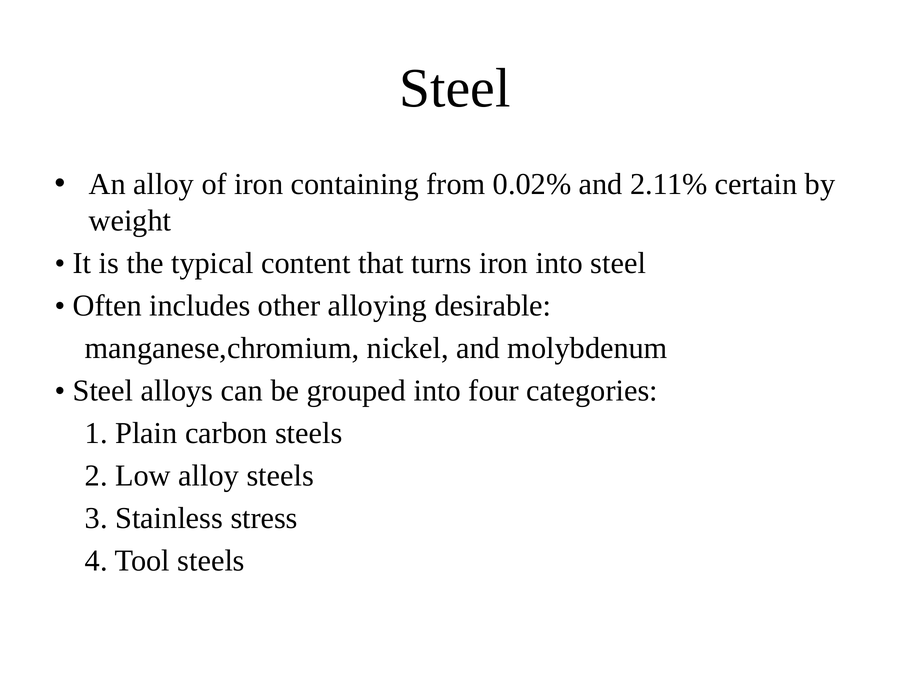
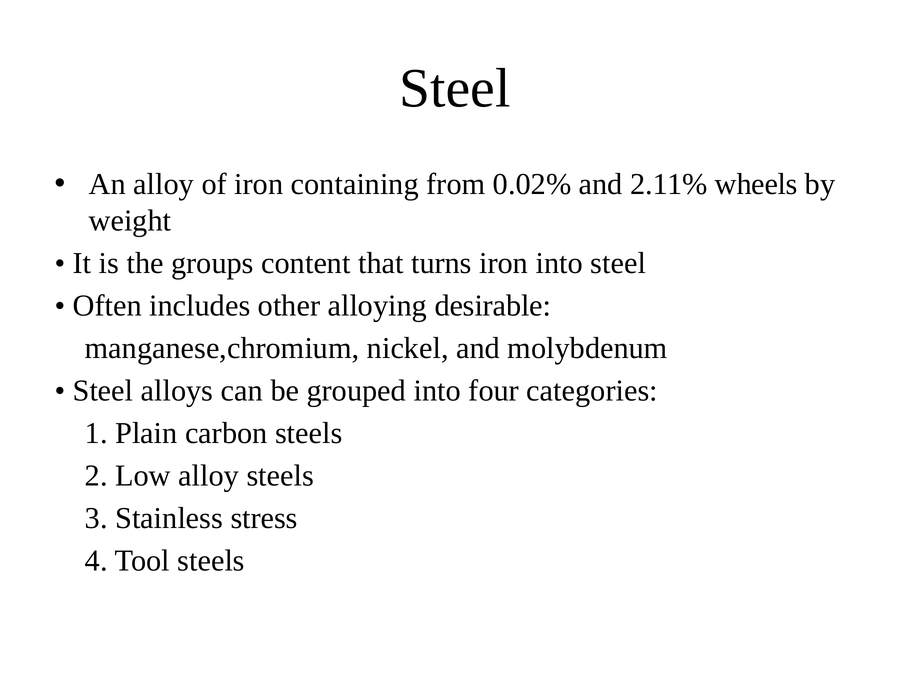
certain: certain -> wheels (756, 184)
typical: typical -> groups (212, 263)
